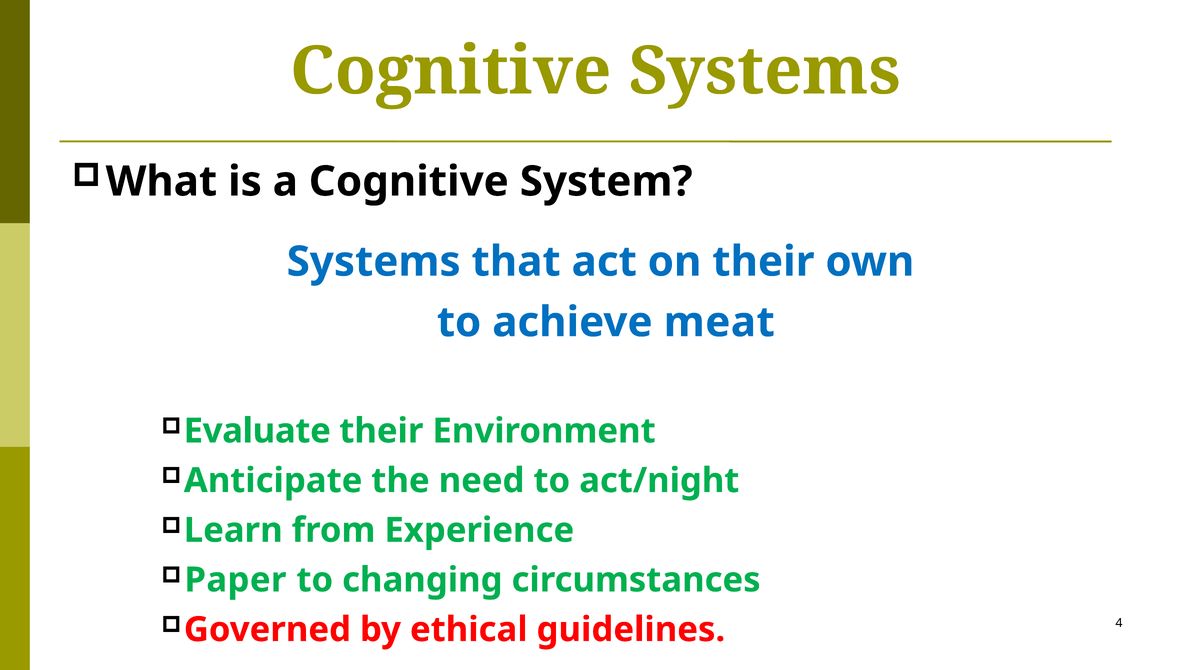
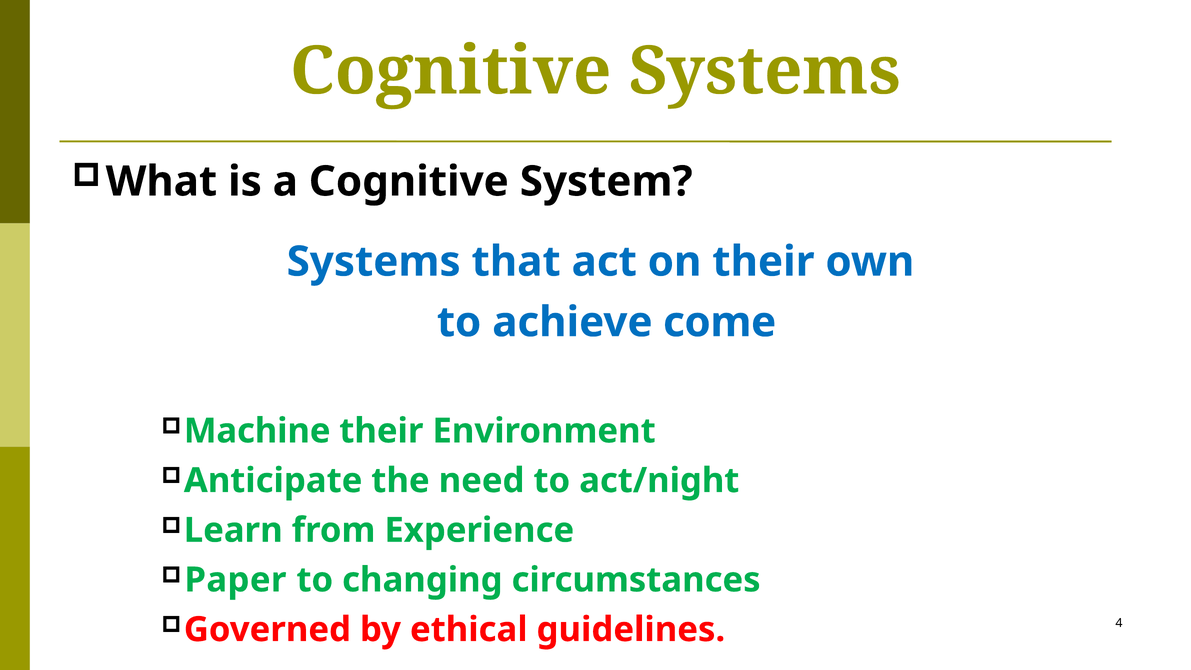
meat: meat -> come (720, 322)
Evaluate: Evaluate -> Machine (257, 431)
